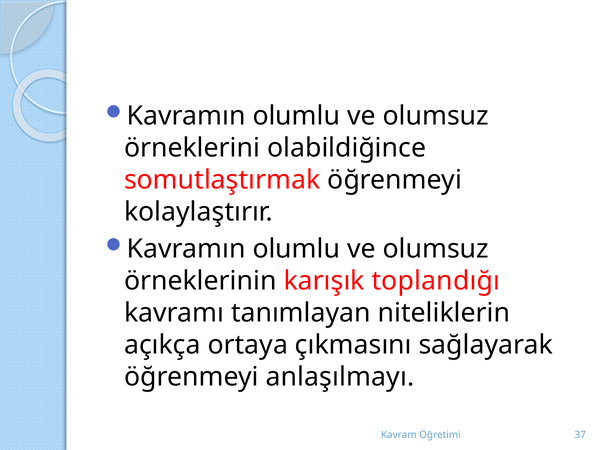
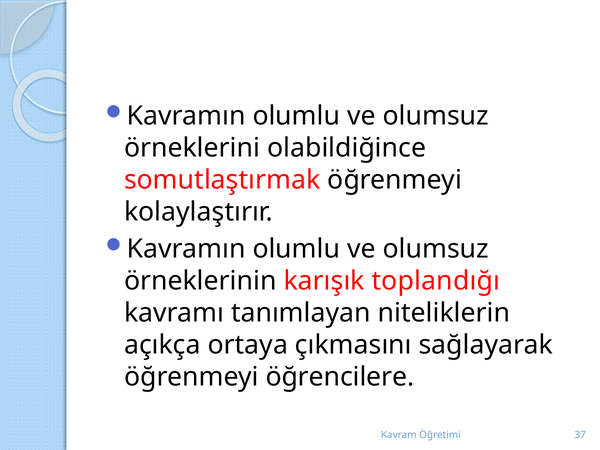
anlaşılmayı: anlaşılmayı -> öğrencilere (340, 377)
